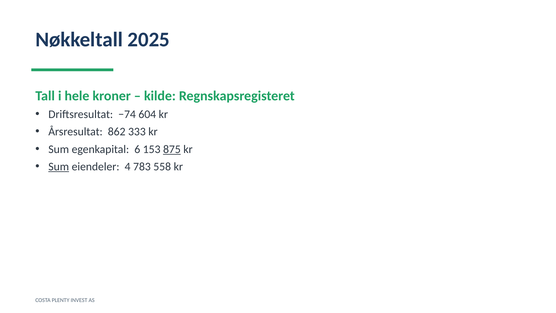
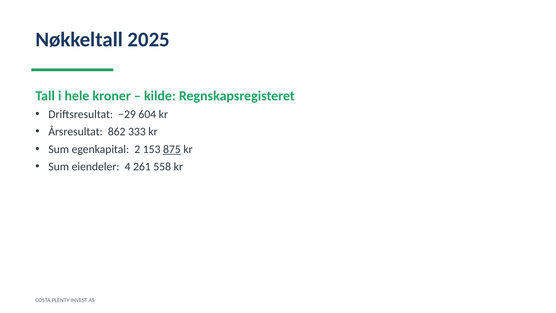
−74: −74 -> −29 (127, 114)
6: 6 -> 2 (137, 149)
Sum underline: present -> none (59, 166)
783: 783 -> 261 (142, 166)
